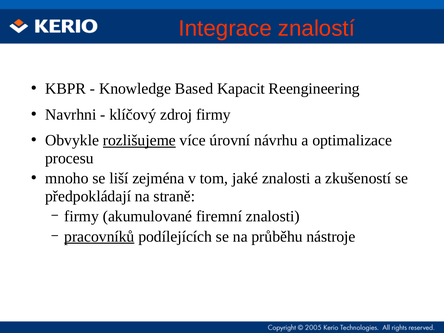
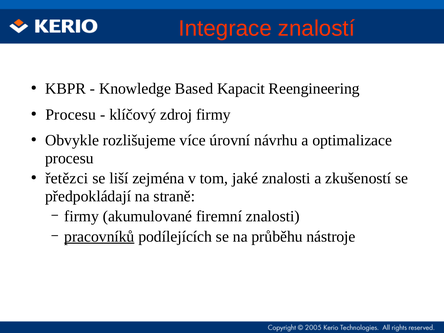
Navrhni: Navrhni -> Procesu (71, 115)
rozlišujeme underline: present -> none (139, 140)
mnoho: mnoho -> řetězci (67, 178)
